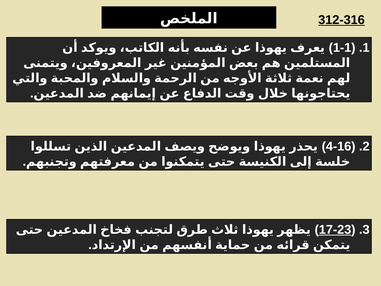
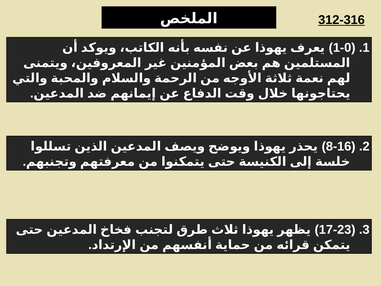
1-1: 1-1 -> 1-0 (342, 48)
4-16: 4-16 -> 8-16 (339, 146)
17-23 underline: present -> none (335, 229)
